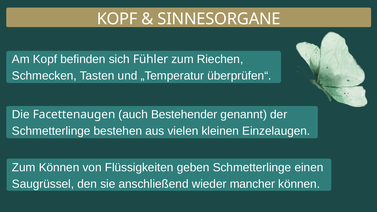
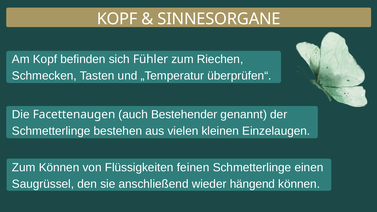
geben: geben -> feinen (193, 168)
mancher: mancher -> hängend (252, 184)
